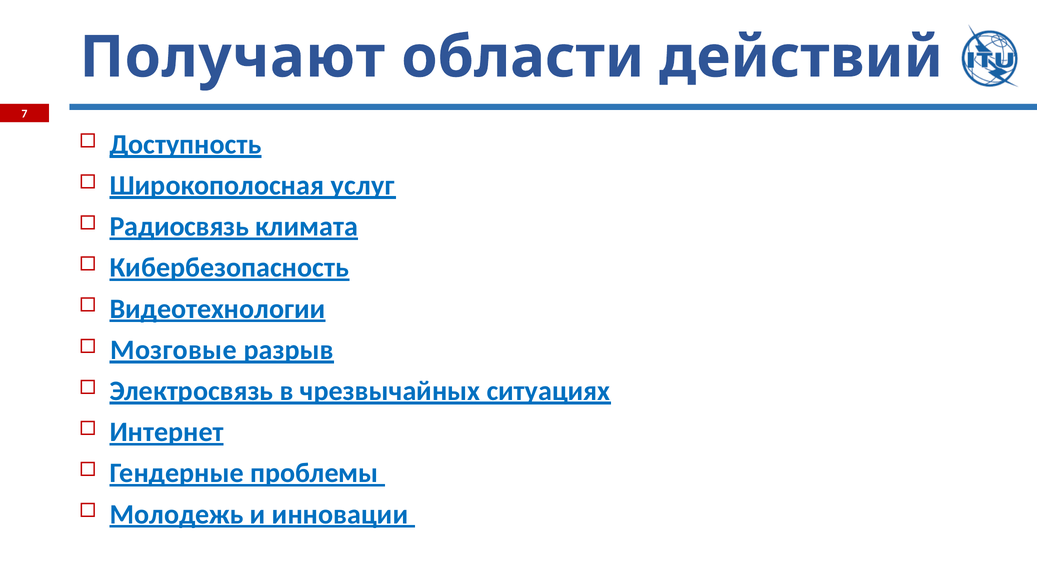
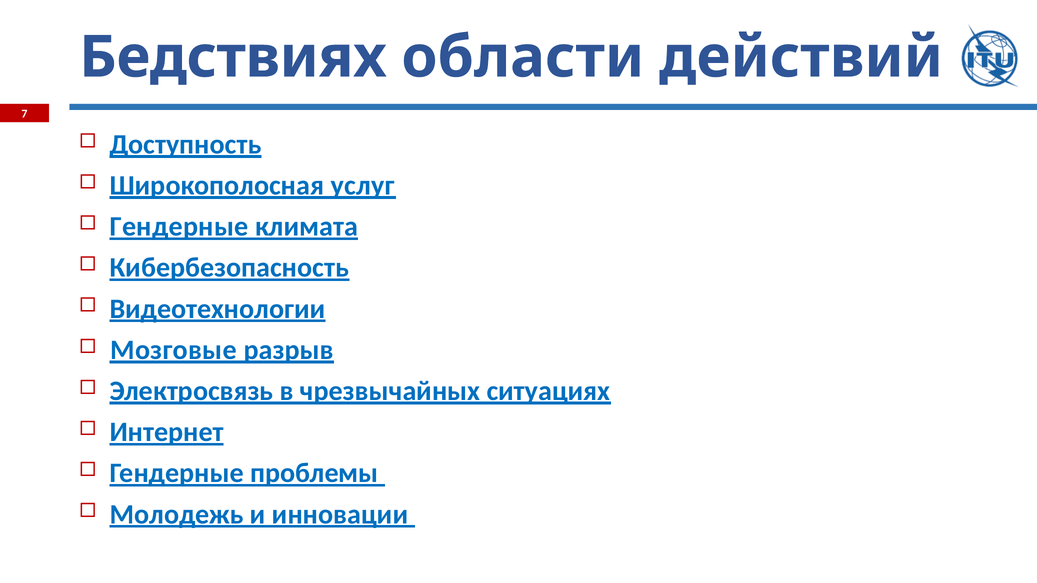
Получают: Получают -> Бедствиях (233, 57)
Радиосвязь: Радиосвязь -> Гендерные (179, 227)
